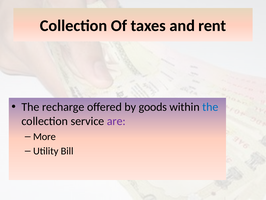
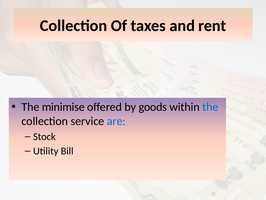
recharge: recharge -> minimise (63, 107)
are colour: purple -> blue (116, 121)
More: More -> Stock (44, 136)
